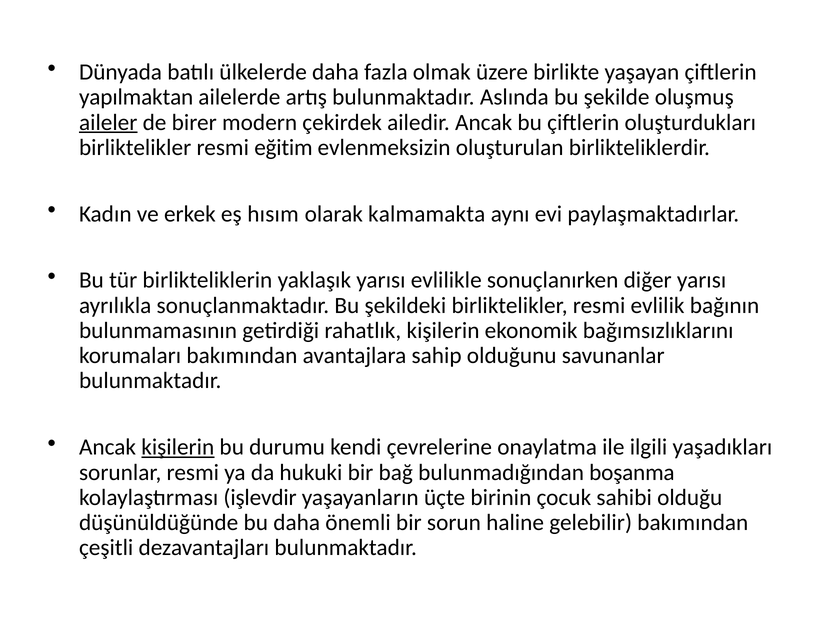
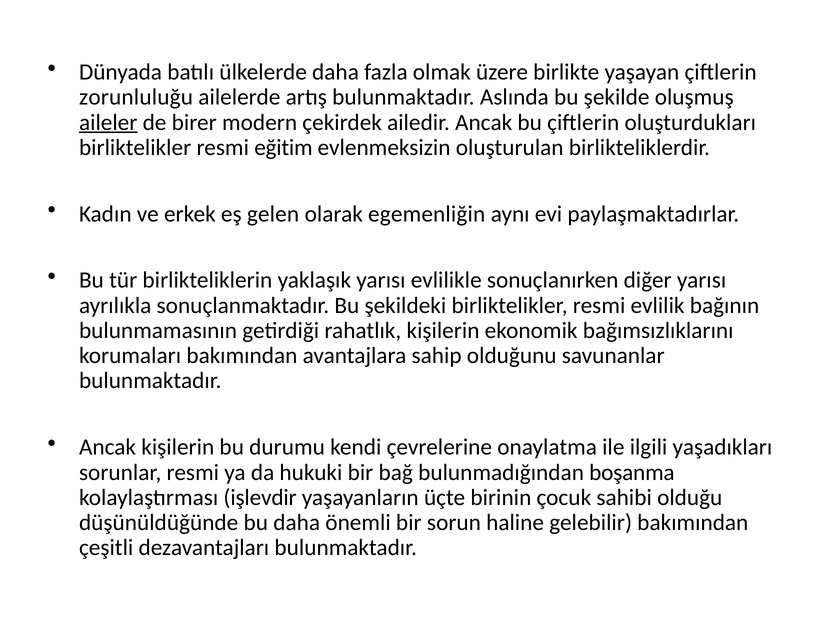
yapılmaktan: yapılmaktan -> zorunluluğu (136, 97)
hısım: hısım -> gelen (273, 214)
kalmamakta: kalmamakta -> egemenliğin (427, 214)
kişilerin underline: present -> none (178, 447)
